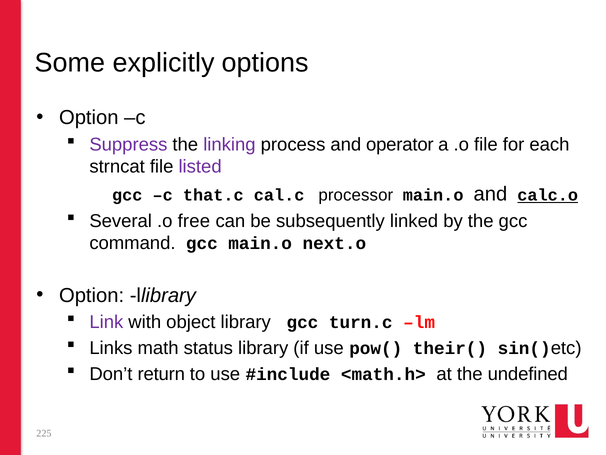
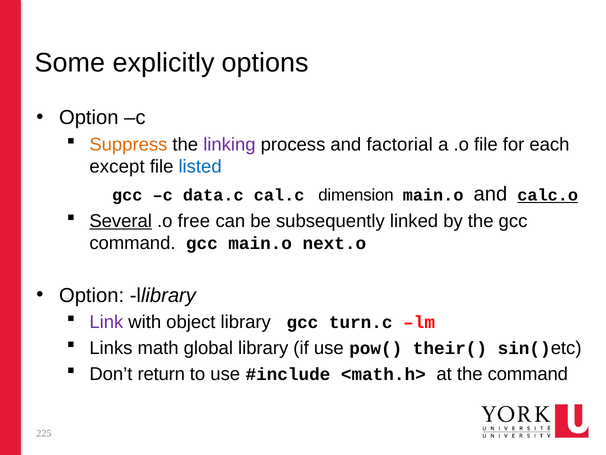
Suppress colour: purple -> orange (128, 144)
operator: operator -> factorial (400, 144)
strncat: strncat -> except (117, 167)
listed colour: purple -> blue (200, 167)
that.c: that.c -> data.c (213, 195)
processor: processor -> dimension (356, 195)
Several underline: none -> present (121, 221)
status: status -> global (208, 348)
the undefined: undefined -> command (528, 374)
